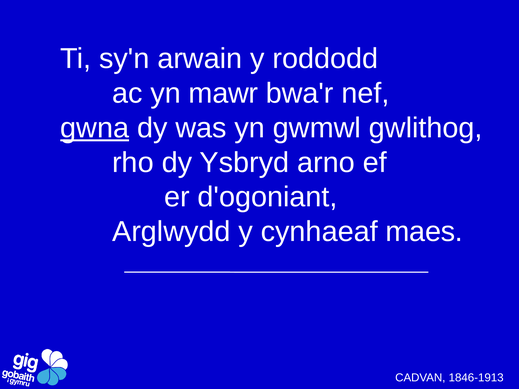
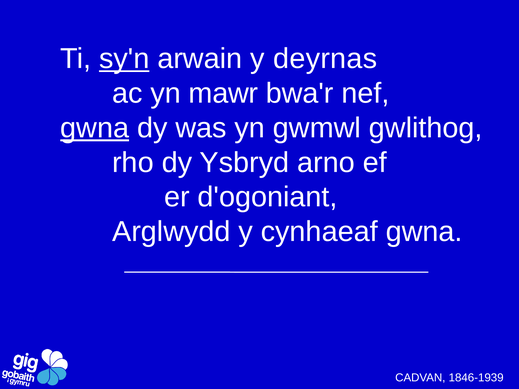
sy'n underline: none -> present (124, 59)
roddodd: roddodd -> deyrnas (325, 59)
cynhaeaf maes: maes -> gwna (424, 232)
1846-1913: 1846-1913 -> 1846-1939 (476, 378)
